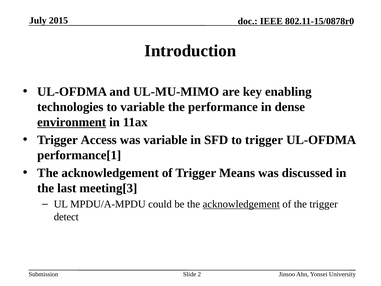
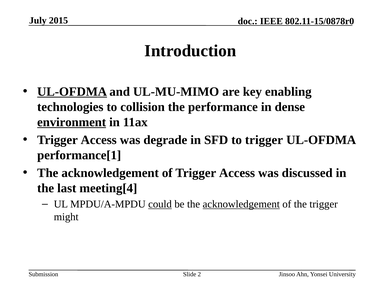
UL-OFDMA underline: none -> present (72, 92)
to variable: variable -> collision (143, 107)
was variable: variable -> degrade (165, 140)
of Trigger Means: Means -> Access (237, 173)
meeting[3: meeting[3 -> meeting[4 (108, 188)
could underline: none -> present (160, 204)
detect: detect -> might (66, 217)
